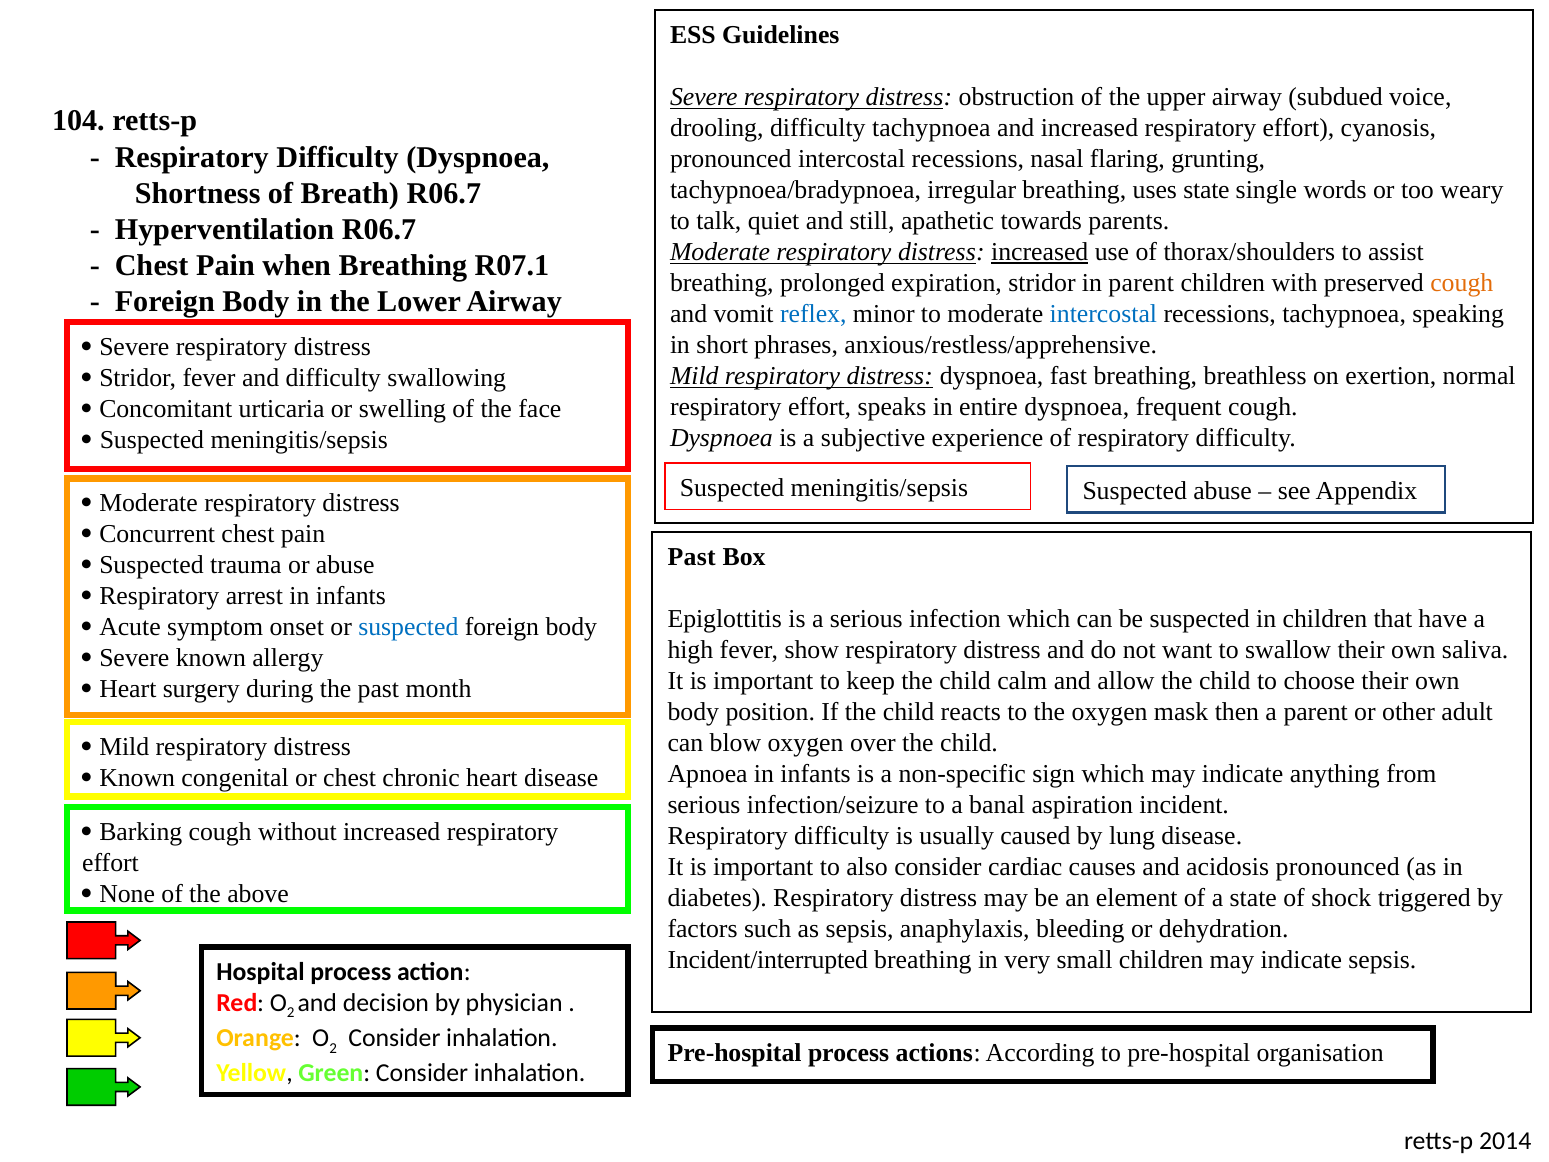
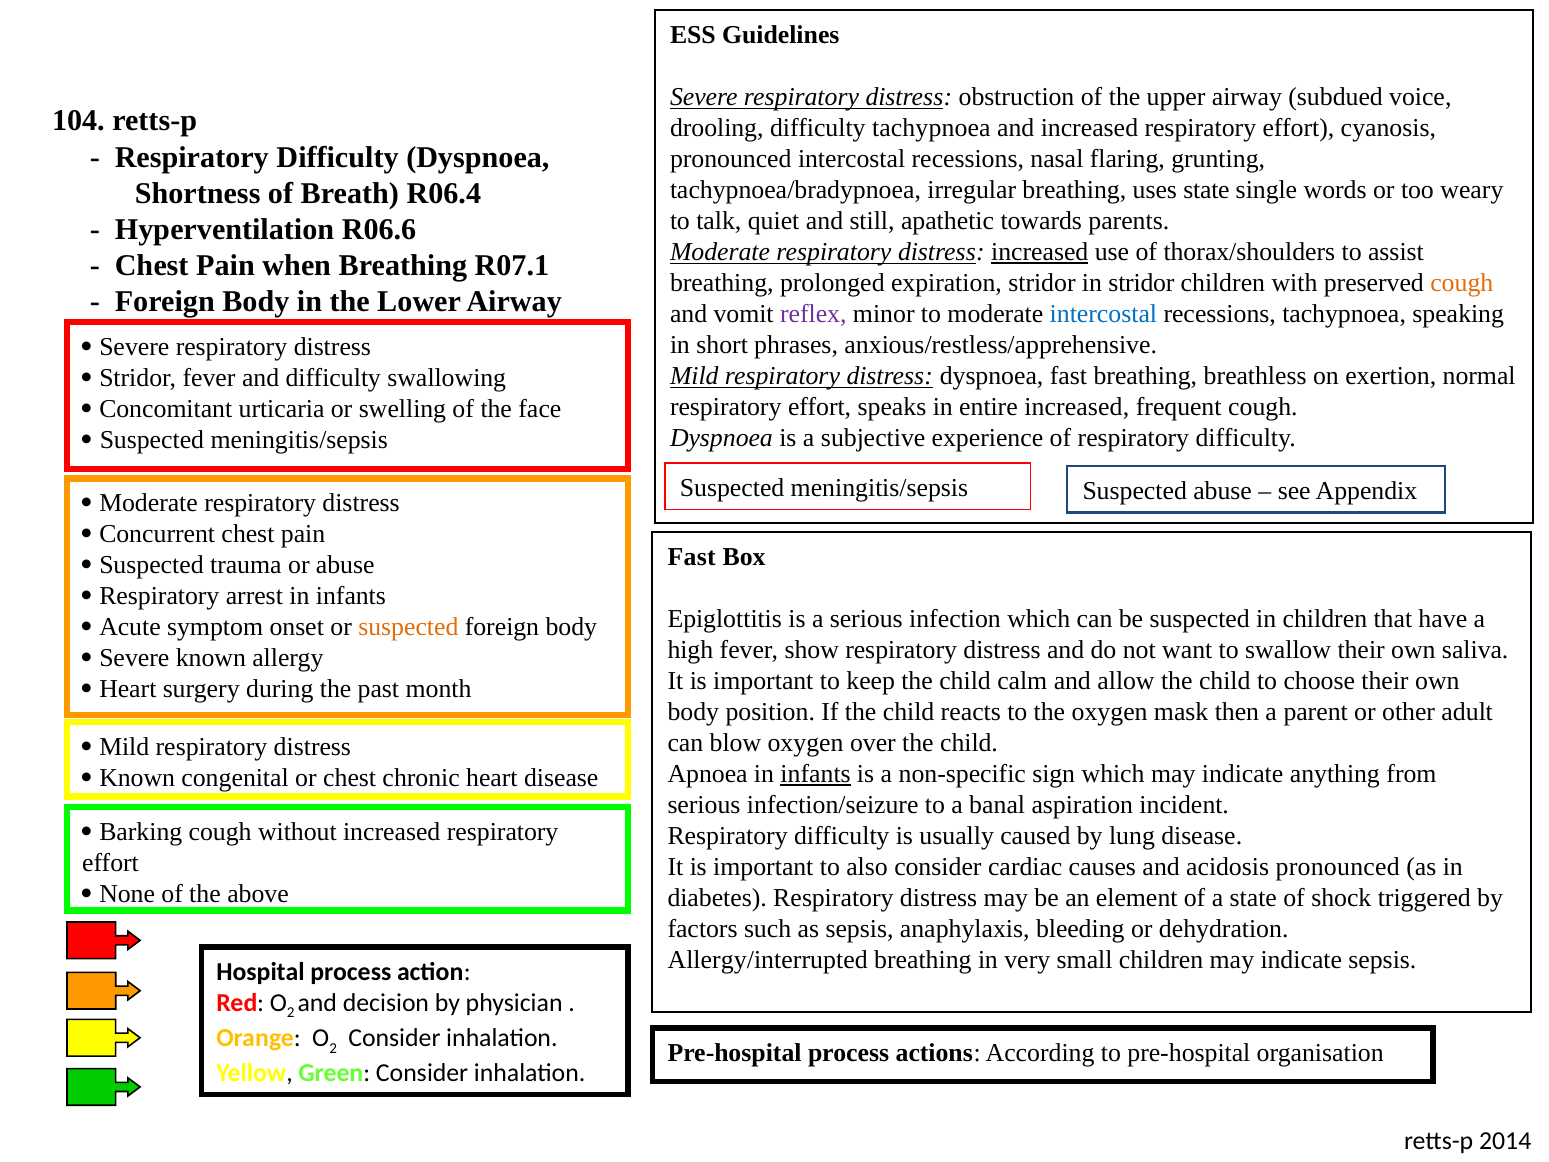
Breath R06.7: R06.7 -> R06.4 (444, 193)
Hyperventilation R06.7: R06.7 -> R06.6 (379, 229)
in parent: parent -> stridor (1141, 283)
reflex colour: blue -> purple (813, 314)
entire dyspnoea: dyspnoea -> increased (1077, 407)
Past: Past -> Fast (692, 557)
suspected colour: blue -> orange (408, 627)
infants underline: none -> present (816, 774)
Incident/interrupted: Incident/interrupted -> Allergy/interrupted (768, 960)
